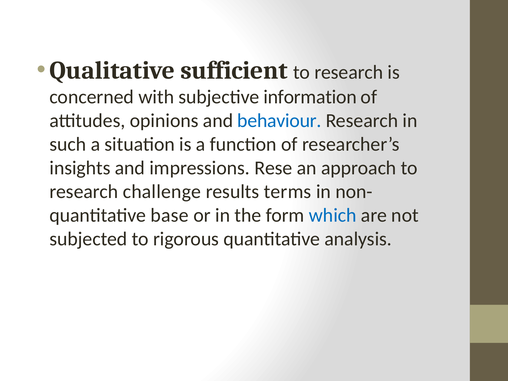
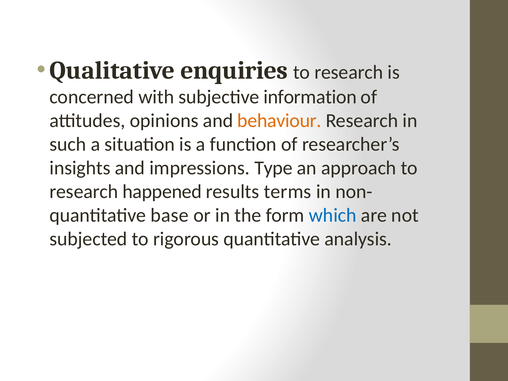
sufficient: sufficient -> enquiries (234, 70)
behaviour colour: blue -> orange (279, 121)
Rese: Rese -> Type (274, 168)
challenge: challenge -> happened (162, 192)
